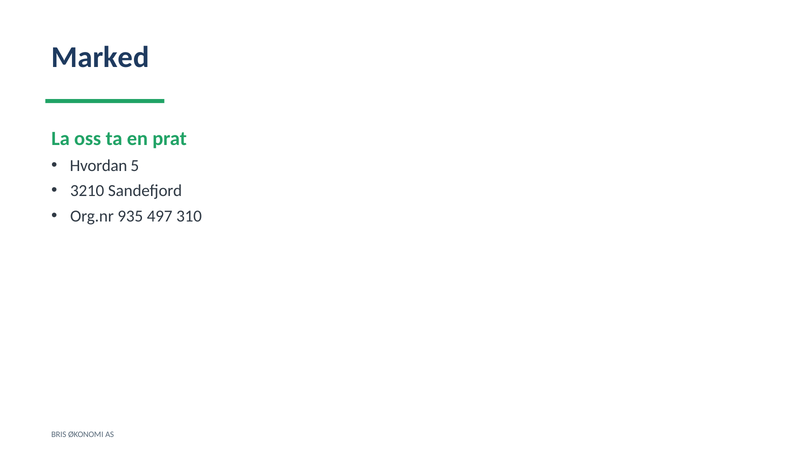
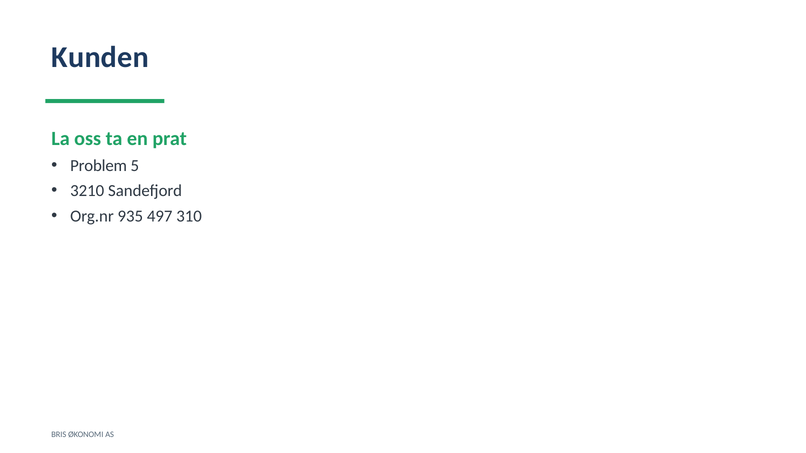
Marked: Marked -> Kunden (100, 58)
Hvordan: Hvordan -> Problem (99, 166)
